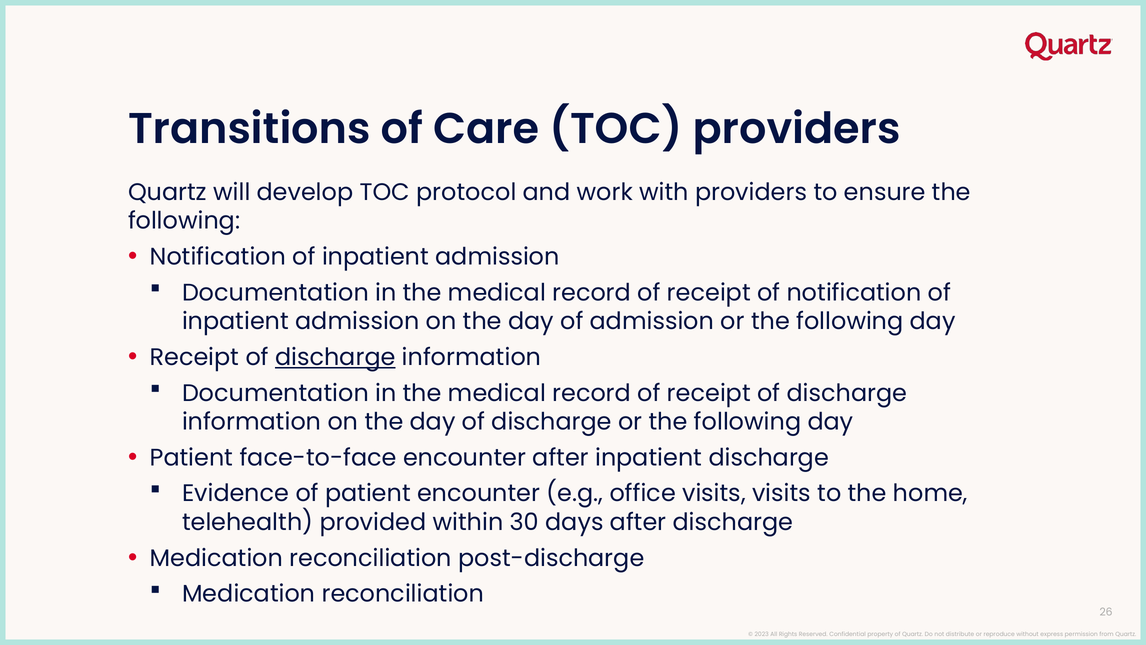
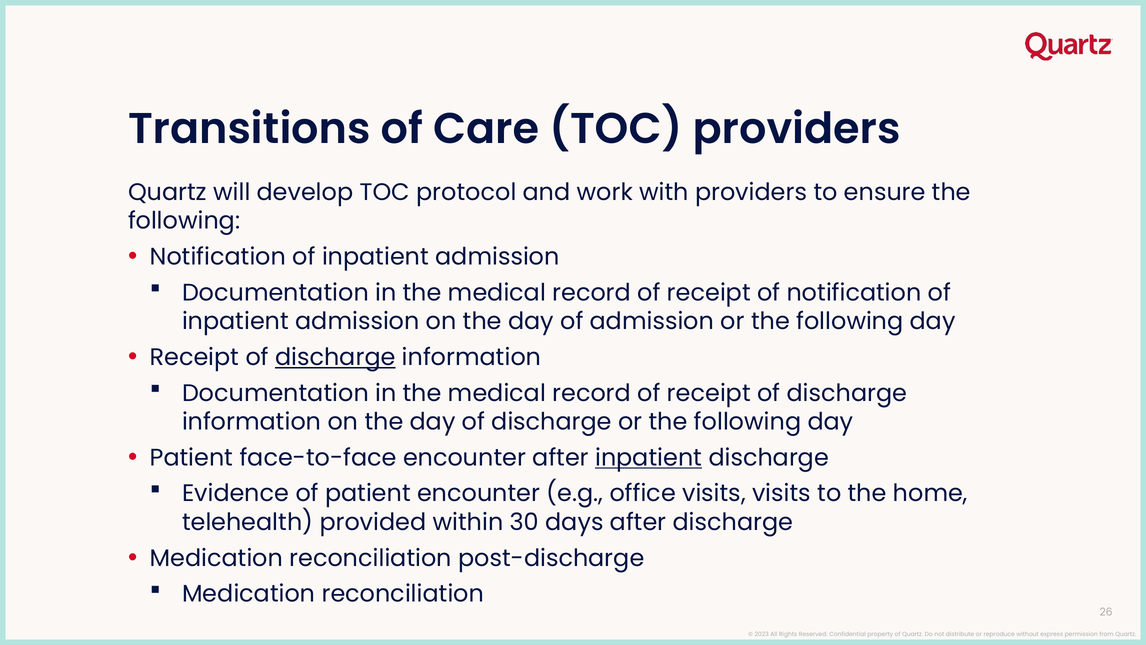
inpatient underline: none -> present (649, 457)
